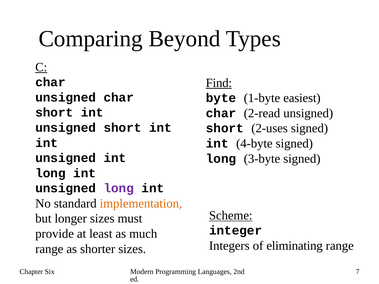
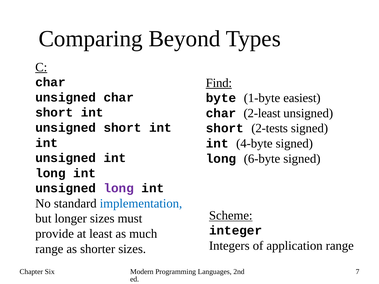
2-read: 2-read -> 2-least (262, 113)
2-uses: 2-uses -> 2-tests (270, 128)
3-byte: 3-byte -> 6-byte (262, 159)
implementation colour: orange -> blue (141, 204)
eliminating: eliminating -> application (295, 246)
